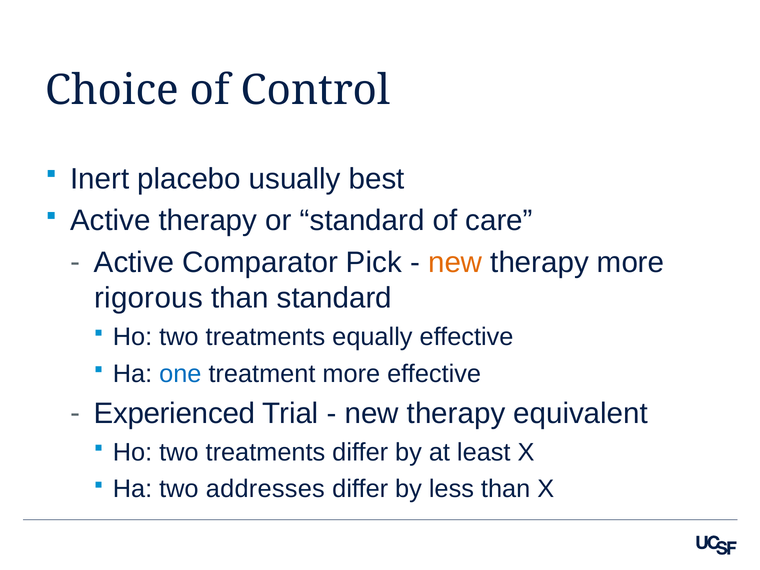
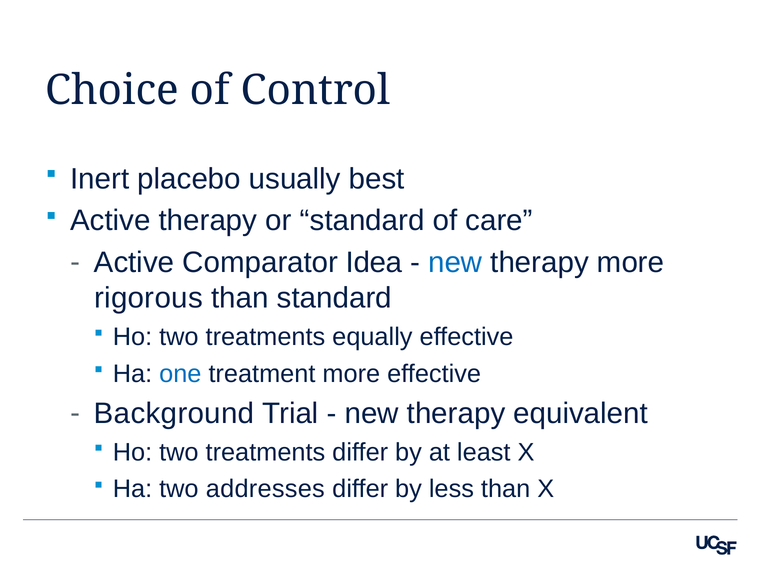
Pick: Pick -> Idea (374, 263)
new colour: orange -> blue (455, 263)
Experienced: Experienced -> Background (174, 413)
